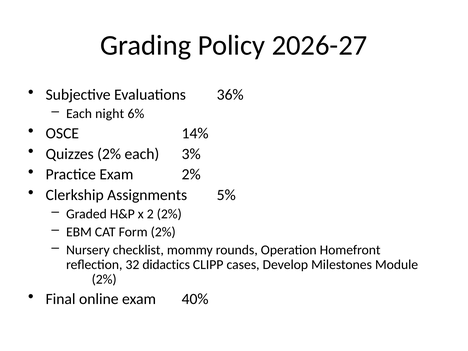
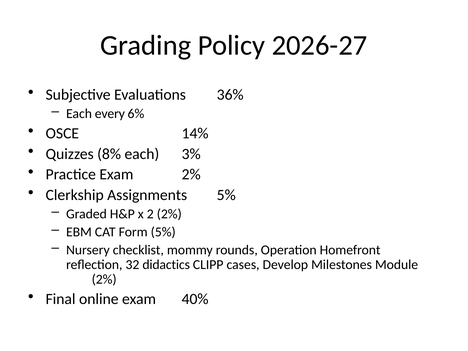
night: night -> every (110, 114)
Quizzes 2%: 2% -> 8% (109, 154)
Form 2%: 2% -> 5% (163, 232)
